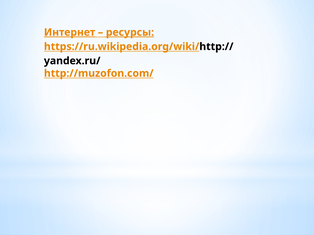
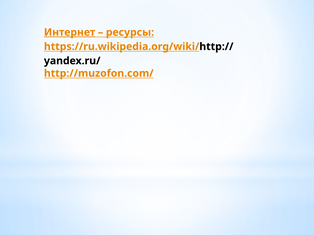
ресурсы underline: present -> none (130, 32)
